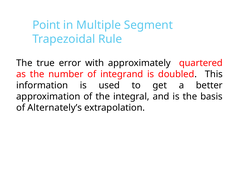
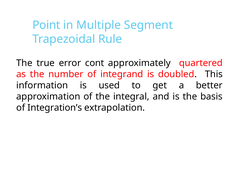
with: with -> cont (95, 63)
Alternately’s: Alternately’s -> Integration’s (55, 108)
